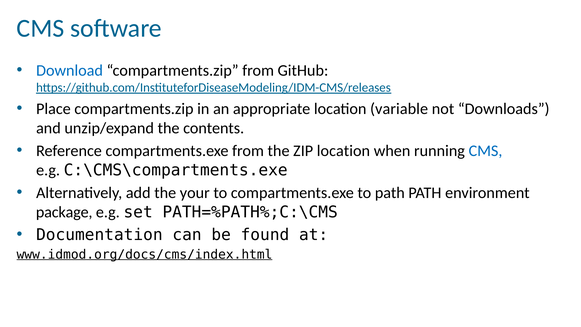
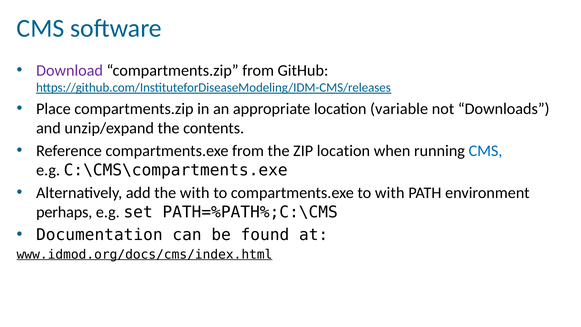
Download colour: blue -> purple (70, 70)
the your: your -> with (195, 193)
to path: path -> with (390, 193)
package: package -> perhaps (64, 212)
